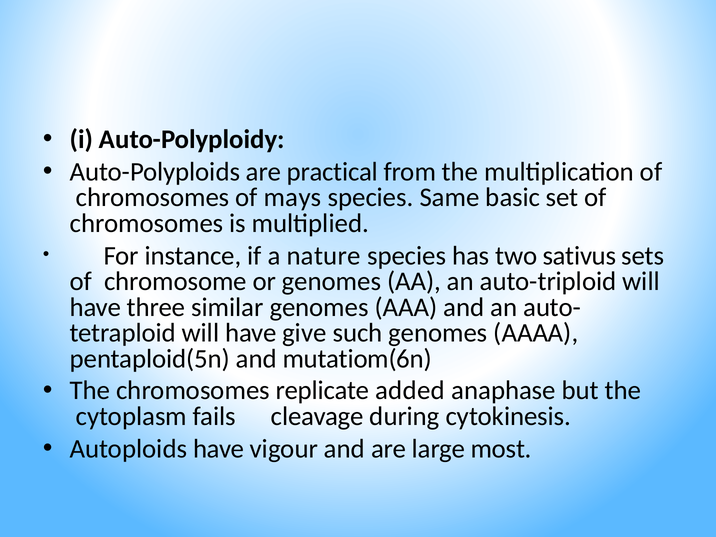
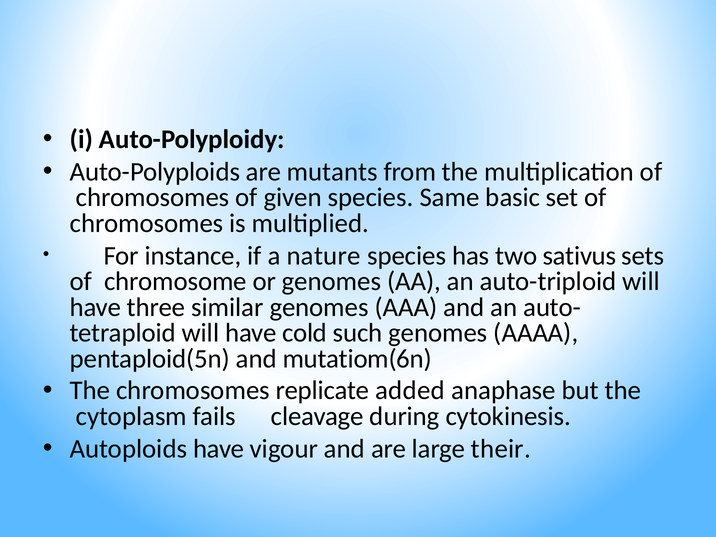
practical: practical -> mutants (332, 172)
mays: mays -> given (293, 198)
give: give -> cold (305, 333)
most: most -> their (501, 449)
